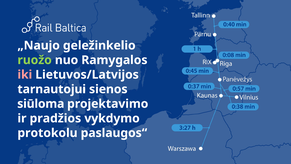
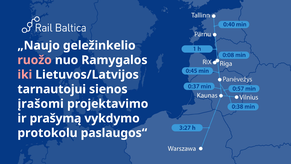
ruožo colour: light green -> pink (35, 60)
siūloma: siūloma -> įrašomi (41, 104)
pradžios: pradžios -> prašymą (55, 118)
